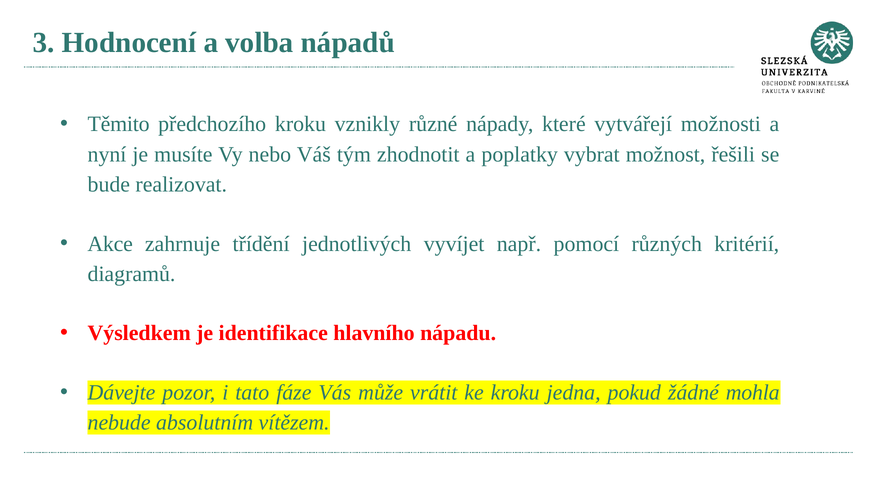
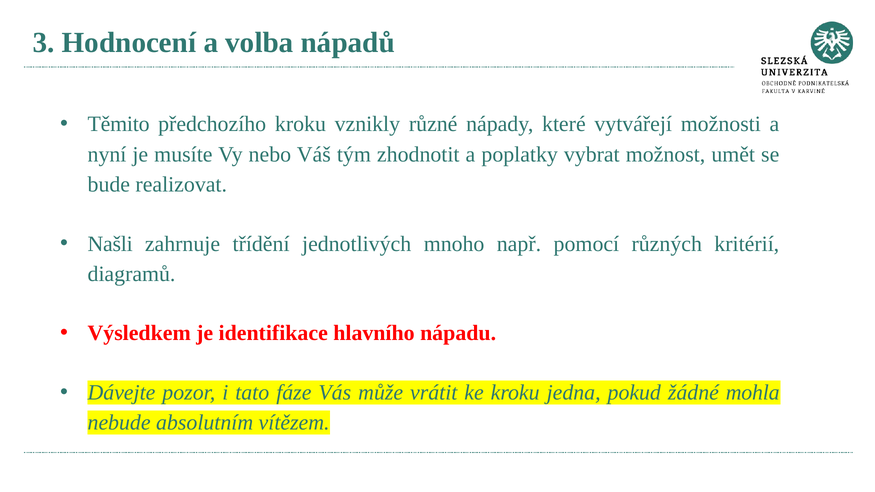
řešili: řešili -> umět (733, 154)
Akce: Akce -> Našli (110, 244)
vyvíjet: vyvíjet -> mnoho (454, 244)
